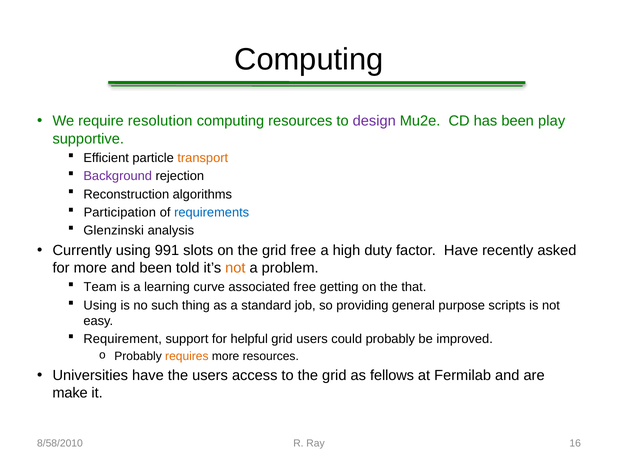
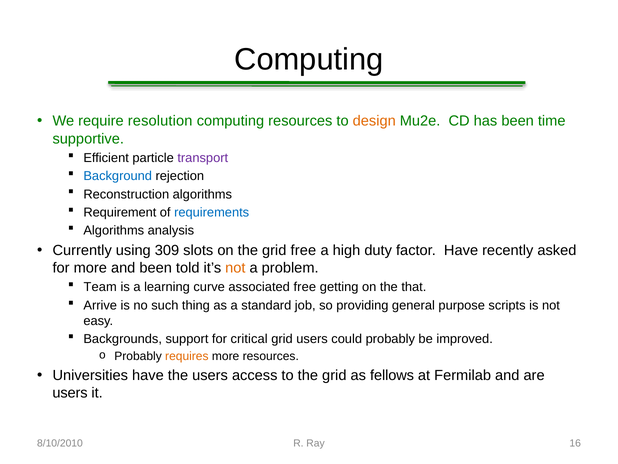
design colour: purple -> orange (374, 121)
play: play -> time (552, 121)
transport colour: orange -> purple (203, 158)
Background colour: purple -> blue (118, 176)
Participation: Participation -> Requirement (120, 212)
Glenzinski: Glenzinski -> Algorithms (114, 230)
991: 991 -> 309 (167, 250)
Using: Using -> Arrive (100, 305)
Requirement: Requirement -> Backgrounds (123, 339)
helpful: helpful -> critical (249, 339)
make: make -> users (70, 393)
8/58/2010: 8/58/2010 -> 8/10/2010 (60, 443)
